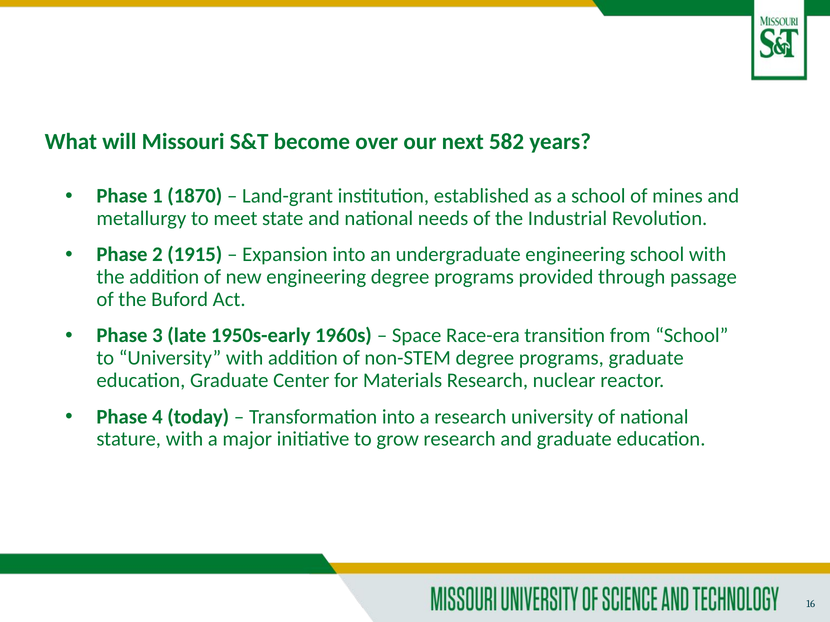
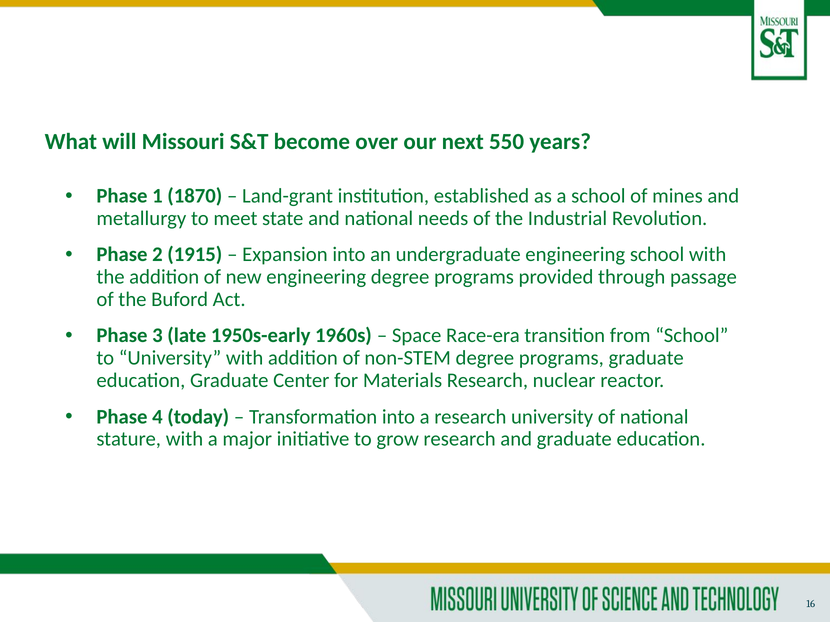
582: 582 -> 550 (507, 142)
